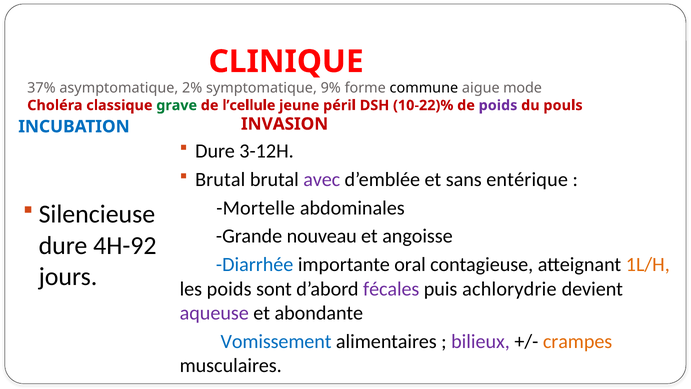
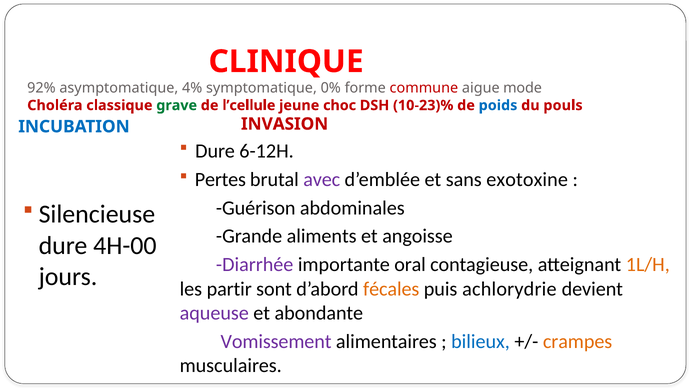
37%: 37% -> 92% (41, 88)
2%: 2% -> 4% (192, 88)
9%: 9% -> 0% (331, 88)
commune colour: black -> red (424, 88)
péril: péril -> choc (340, 105)
10-22)%: 10-22)% -> 10-23)% (423, 105)
poids colour: purple -> blue (498, 105)
3-12H: 3-12H -> 6-12H (267, 151)
Brutal: Brutal -> Pertes (220, 179)
entérique: entérique -> exotoxine (527, 179)
Mortelle: Mortelle -> Guérison (256, 208)
nouveau: nouveau -> aliments (322, 236)
4H-92: 4H-92 -> 4H-00 (125, 245)
Diarrhée colour: blue -> purple (255, 264)
les poids: poids -> partir (229, 289)
fécales colour: purple -> orange (391, 289)
Vomissement colour: blue -> purple (276, 341)
bilieux colour: purple -> blue (480, 341)
